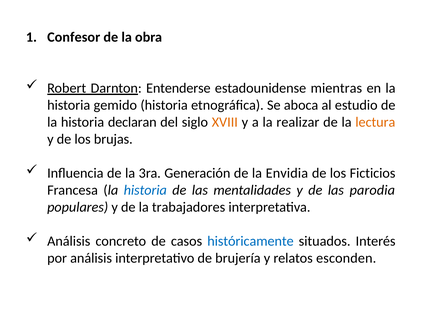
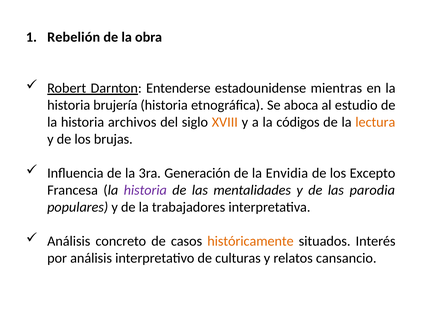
Confesor: Confesor -> Rebelión (74, 37)
gemido: gemido -> brujería (115, 105)
declaran: declaran -> archivos (132, 122)
realizar: realizar -> códigos (298, 122)
Ficticios: Ficticios -> Excepto (373, 173)
historia colour: blue -> purple (145, 190)
históricamente colour: blue -> orange (250, 241)
brujería: brujería -> culturas (238, 258)
esconden: esconden -> cansancio (346, 258)
